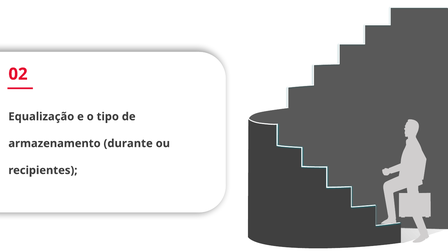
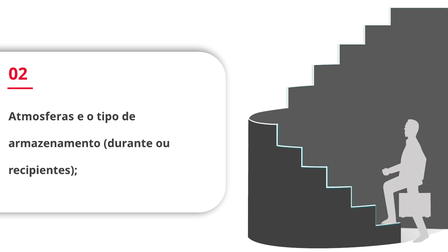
Equalização: Equalização -> Atmosferas (41, 117)
